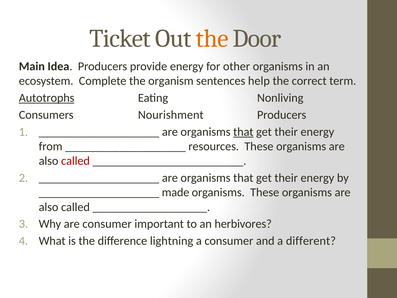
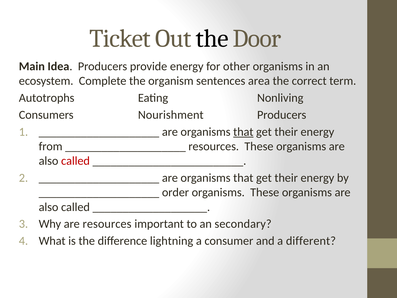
the colour: orange -> black (212, 39)
help: help -> area (259, 81)
Autotrophs underline: present -> none (47, 98)
made: made -> order (175, 192)
are consumer: consumer -> resources (107, 224)
herbivores: herbivores -> secondary (243, 224)
